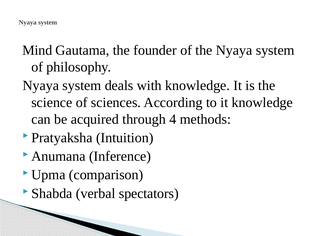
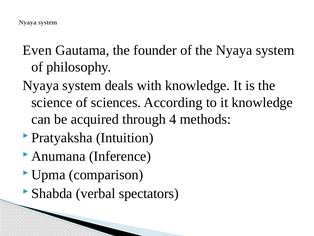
Mind: Mind -> Even (37, 50)
